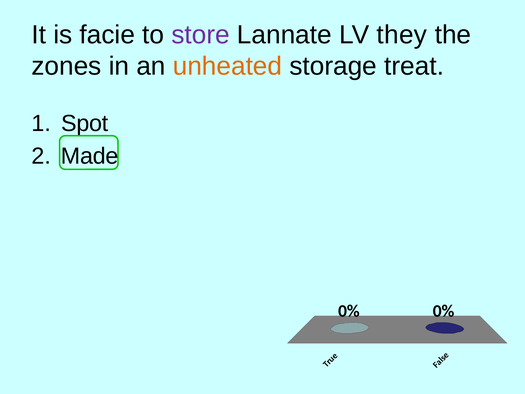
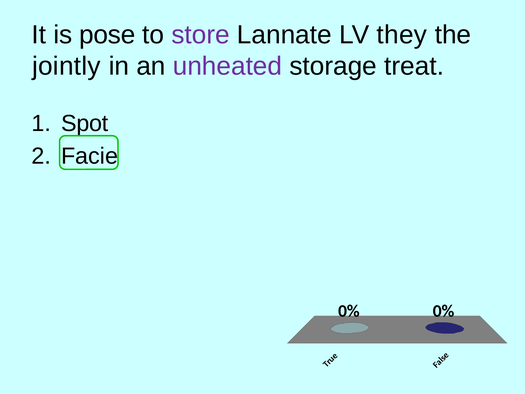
facie: facie -> pose (107, 35)
zones: zones -> jointly (66, 66)
unheated colour: orange -> purple (227, 66)
Made: Made -> Facie (90, 156)
